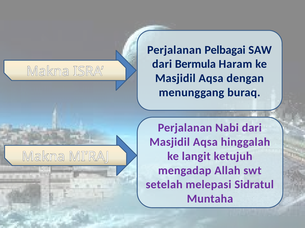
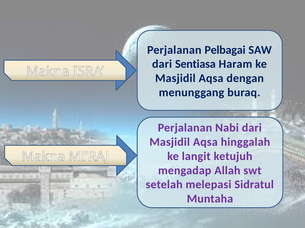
Bermula: Bermula -> Sentiasa (195, 64)
